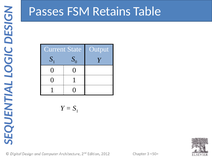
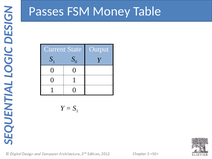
Retains: Retains -> Money (112, 11)
